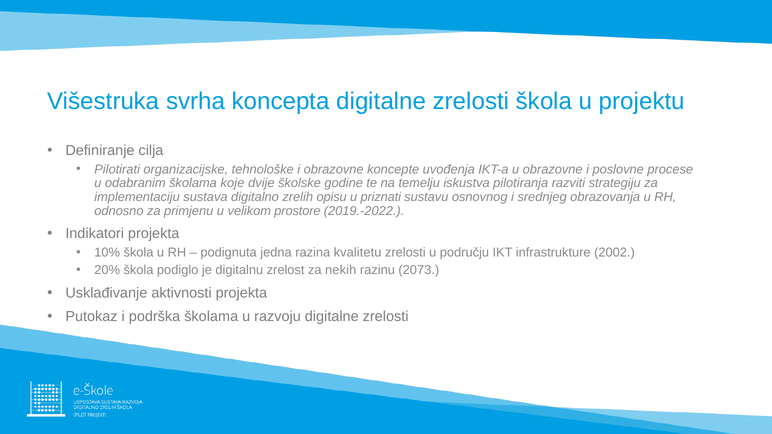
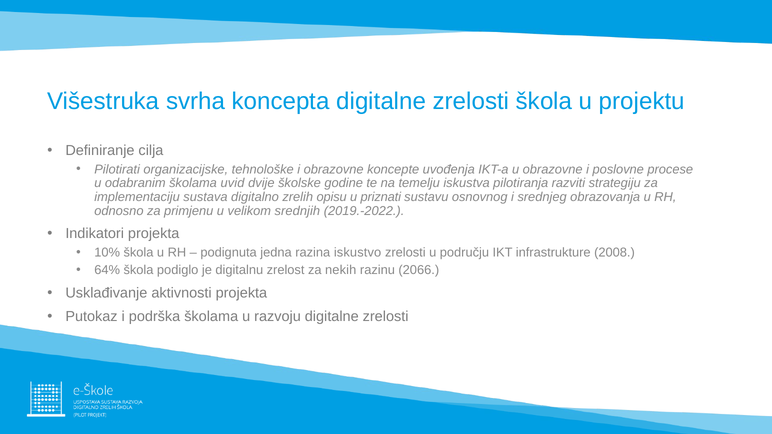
koje: koje -> uvid (232, 183)
prostore: prostore -> srednjih (297, 211)
kvalitetu: kvalitetu -> iskustvo (358, 252)
2002: 2002 -> 2008 (614, 252)
20%: 20% -> 64% (107, 270)
2073: 2073 -> 2066 (419, 270)
